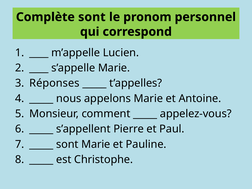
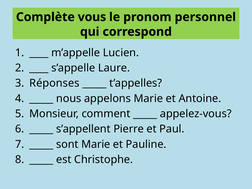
Complète sont: sont -> vous (92, 17)
s’appelle Marie: Marie -> Laure (114, 68)
